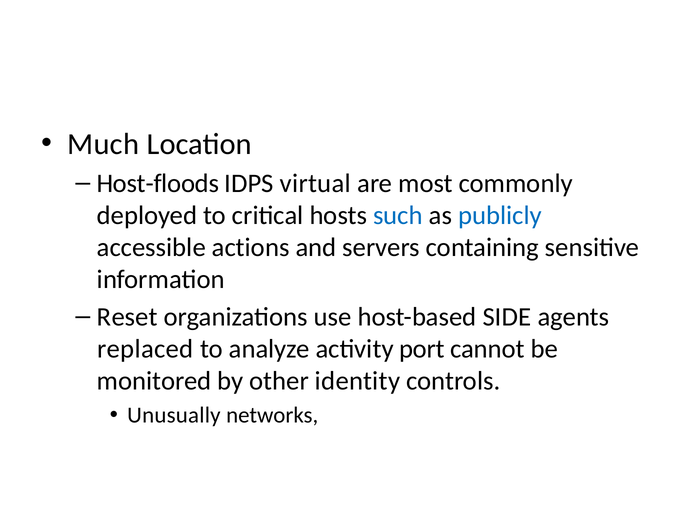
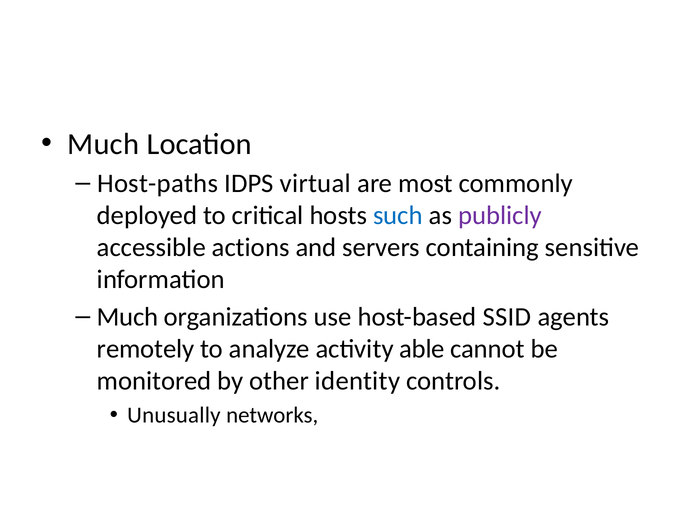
Host-floods: Host-floods -> Host-paths (158, 184)
publicly colour: blue -> purple (500, 216)
Reset: Reset -> Much (128, 317)
SIDE: SIDE -> SSID (507, 317)
replaced: replaced -> remotely (146, 349)
port: port -> able (422, 349)
